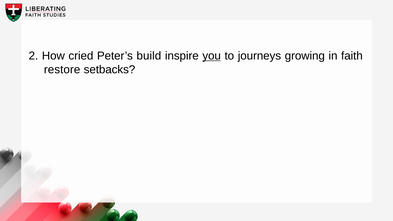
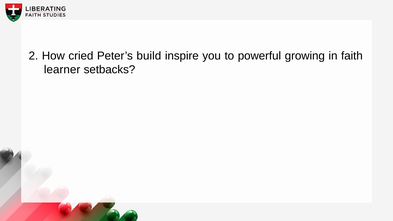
you underline: present -> none (212, 56)
journeys: journeys -> powerful (259, 56)
restore: restore -> learner (62, 70)
